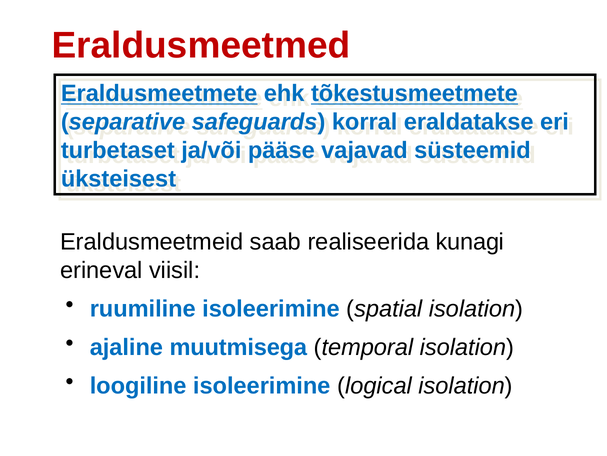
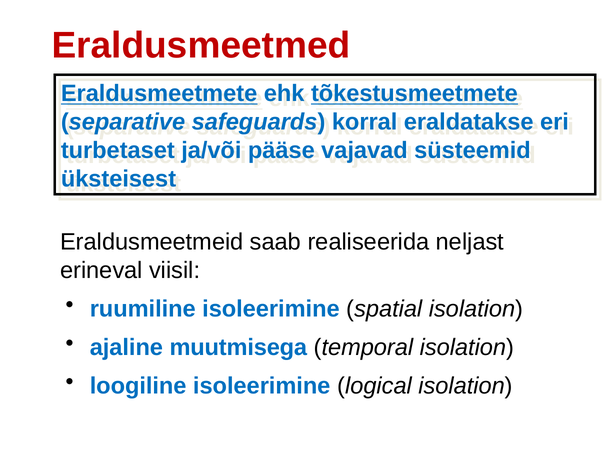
kunagi: kunagi -> neljast (470, 242)
